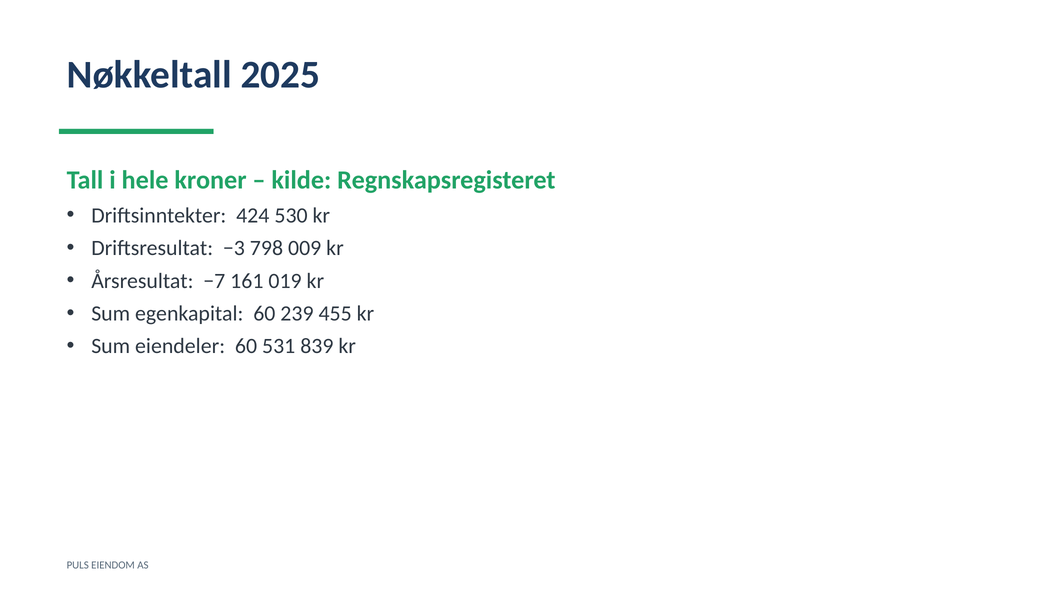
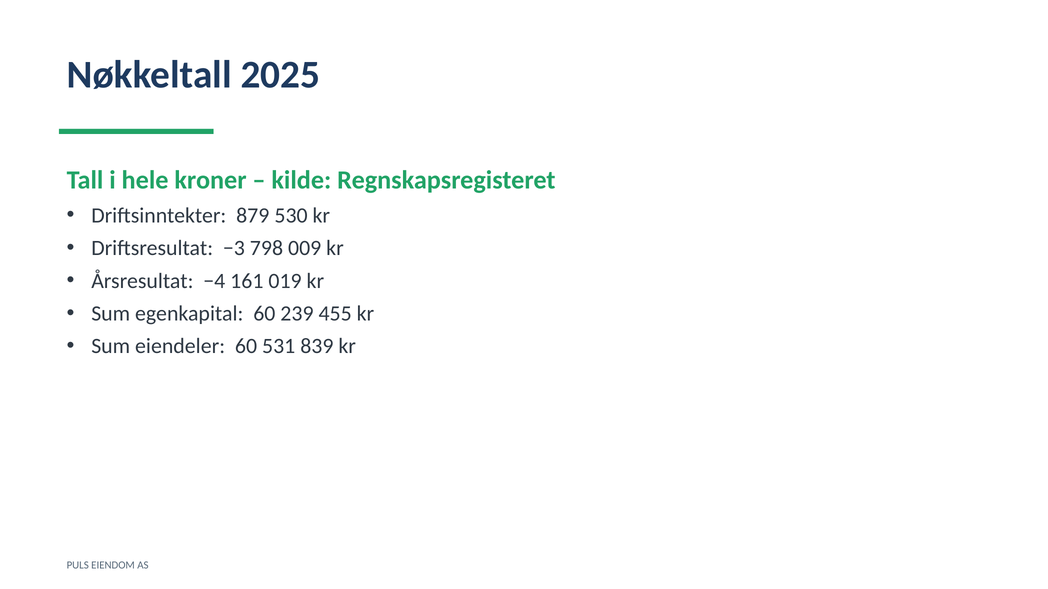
424: 424 -> 879 (253, 215)
−7: −7 -> −4 (214, 281)
